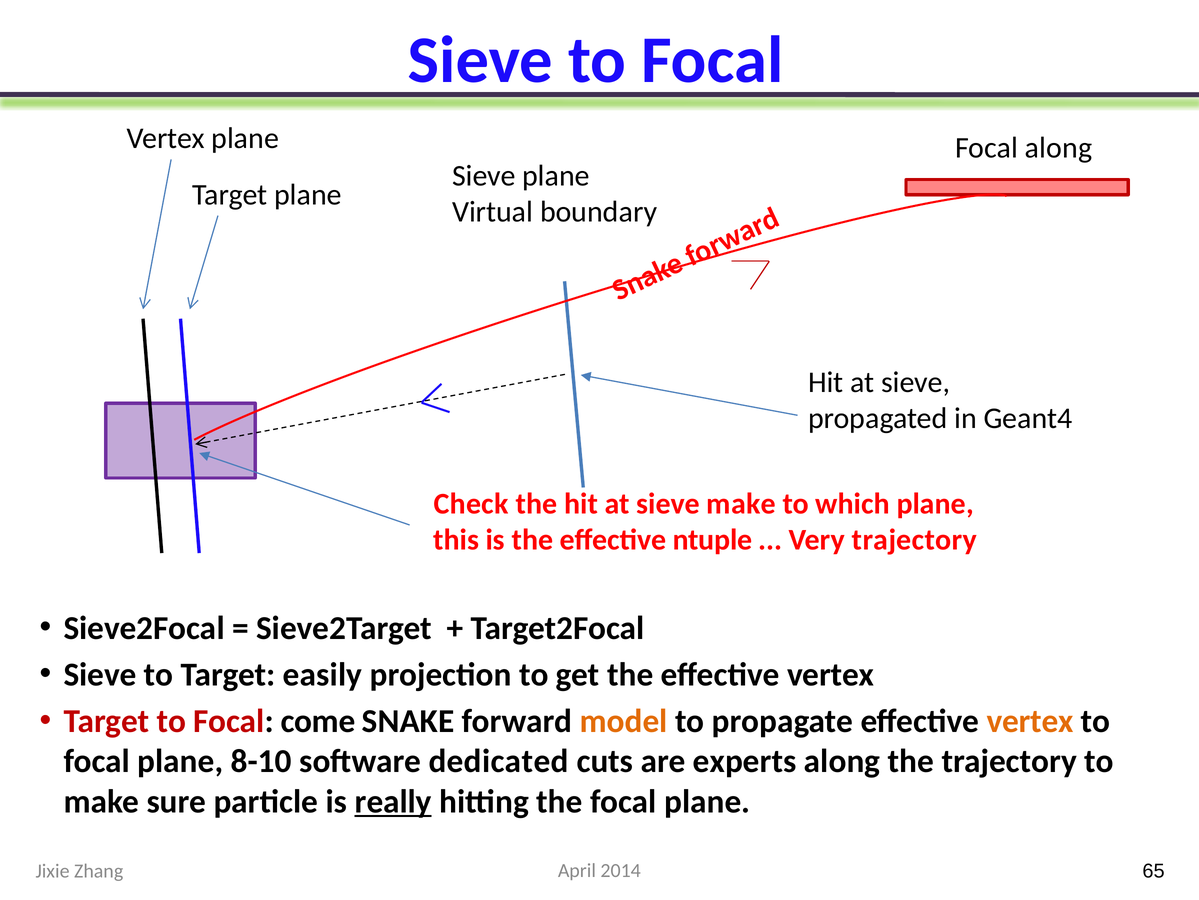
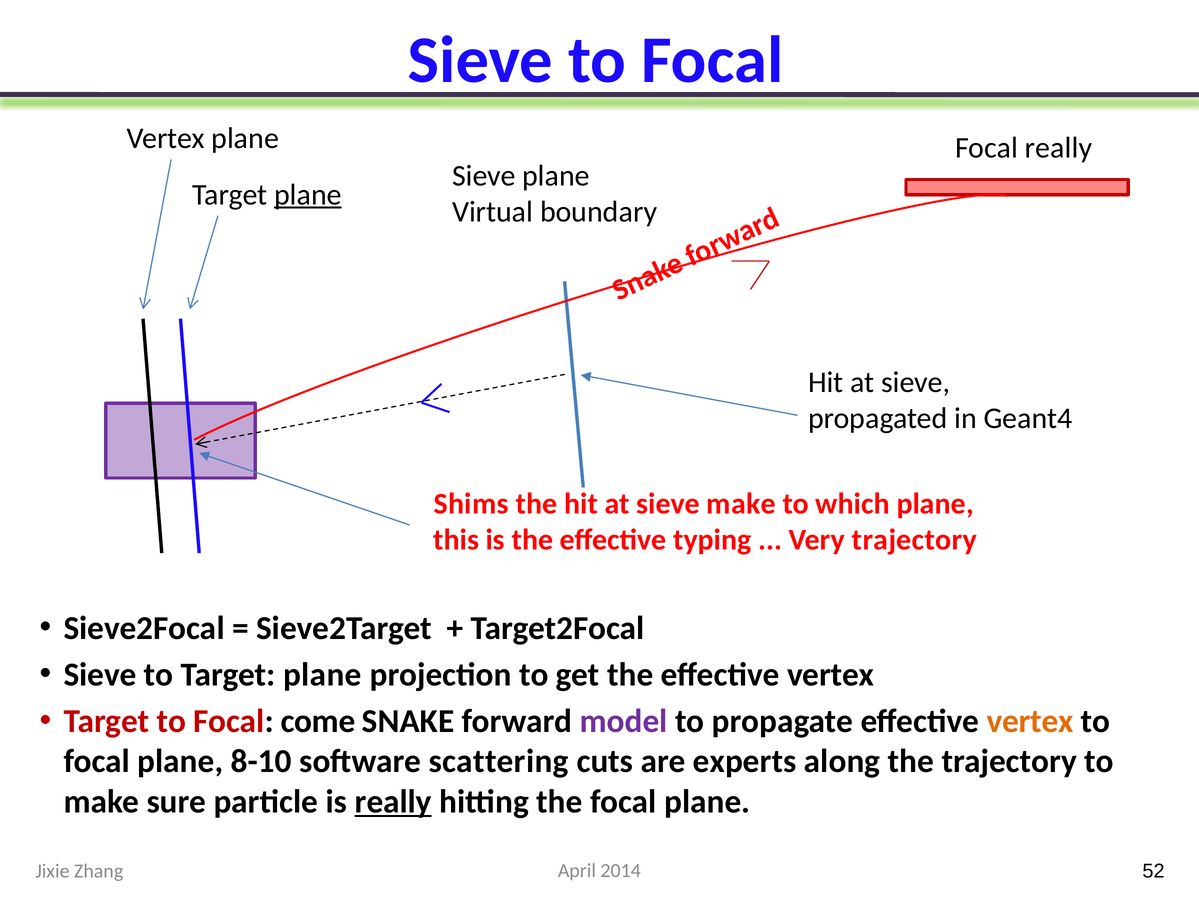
Focal along: along -> really (1059, 148)
plane underline: none -> present (308, 195)
Check: Check -> Shims (471, 504)
ntuple: ntuple -> typing (712, 540)
to Target easily: easily -> plane (322, 674)
model colour: orange -> purple (624, 721)
dedicated: dedicated -> scattering (499, 761)
65: 65 -> 52 (1154, 870)
